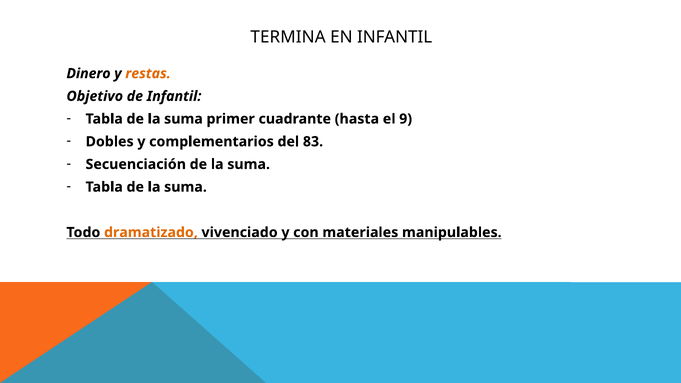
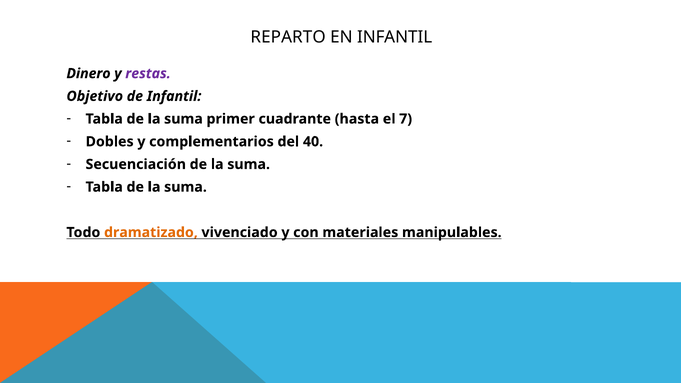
TERMINA: TERMINA -> REPARTO (288, 37)
restas colour: orange -> purple (148, 74)
9: 9 -> 7 (406, 119)
83: 83 -> 40 (313, 142)
